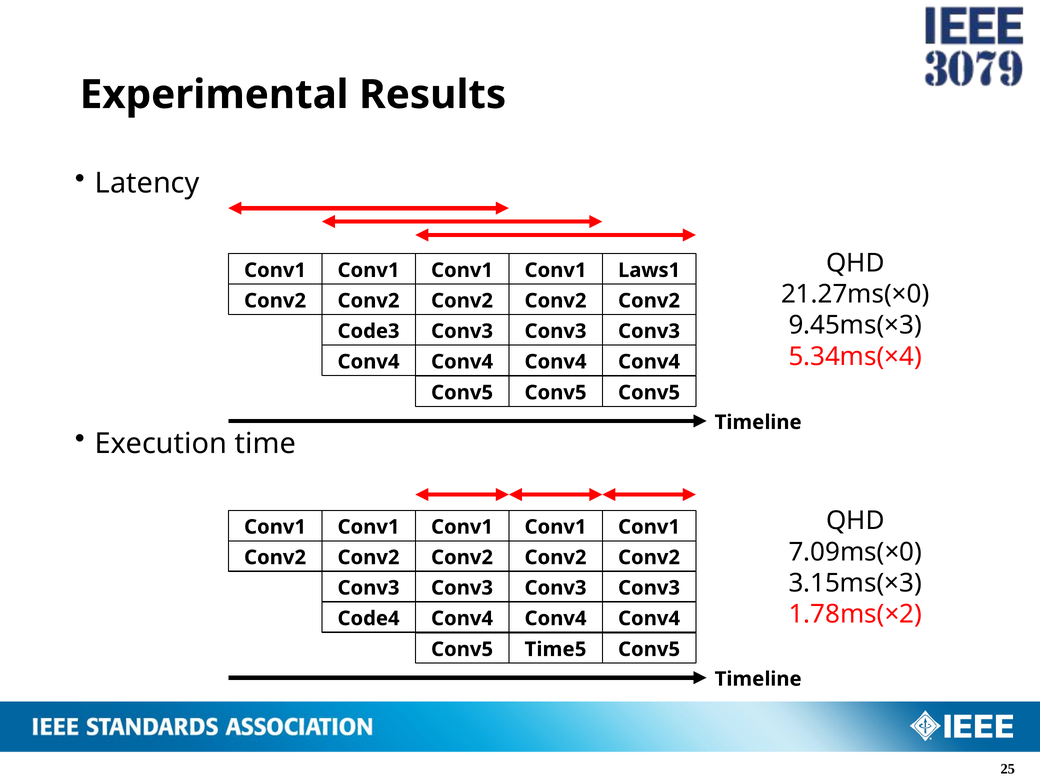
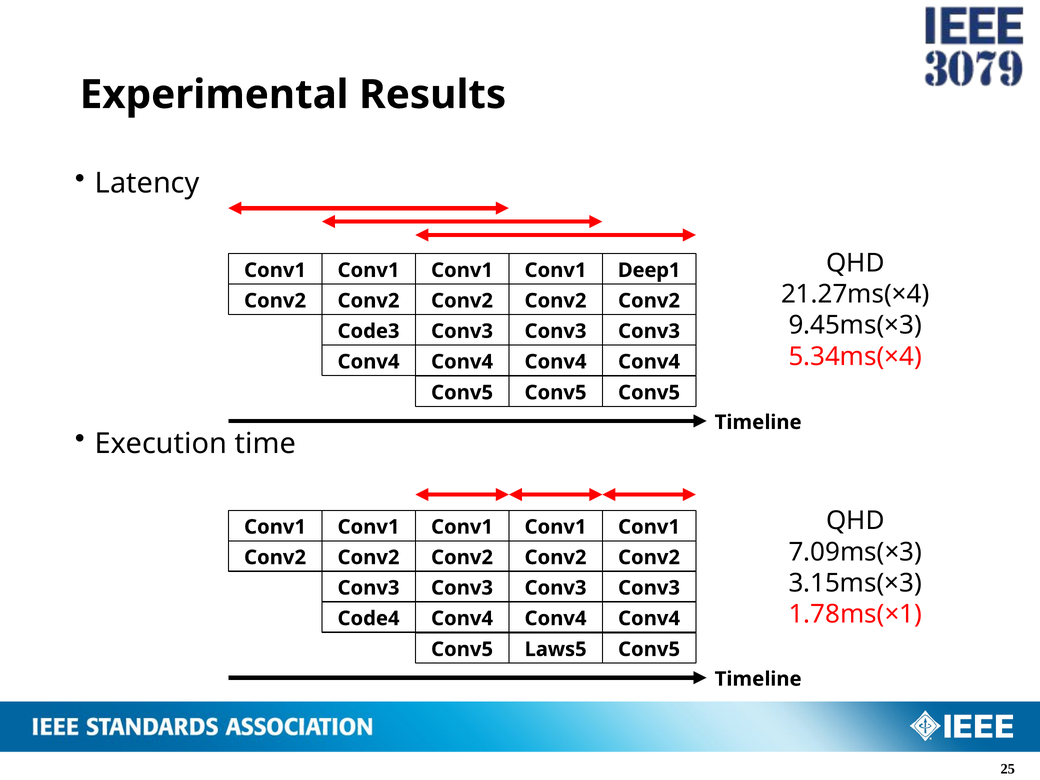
Laws1: Laws1 -> Deep1 (649, 270)
21.27ms(×0: 21.27ms(×0 -> 21.27ms(×4 (855, 294)
7.09ms(×0: 7.09ms(×0 -> 7.09ms(×3 (855, 552)
1.78ms(×2: 1.78ms(×2 -> 1.78ms(×1 (855, 614)
Time5: Time5 -> Laws5 (556, 649)
